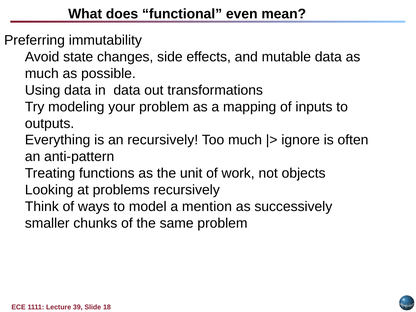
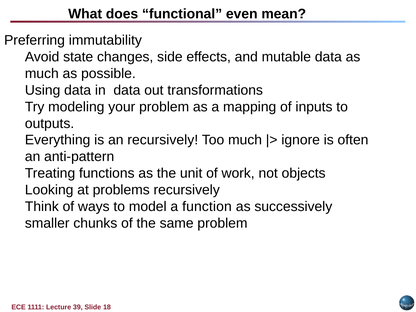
mention: mention -> function (207, 207)
